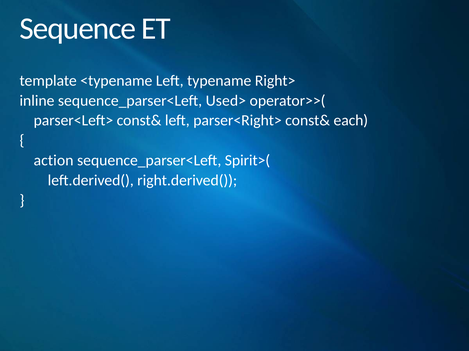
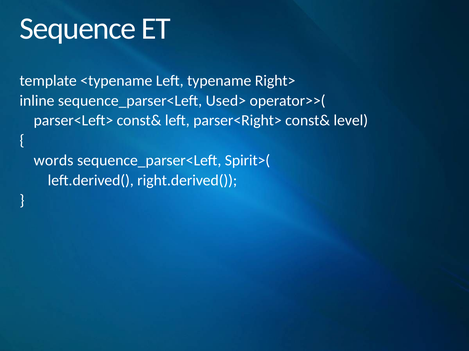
each: each -> level (351, 121)
action: action -> words (54, 161)
